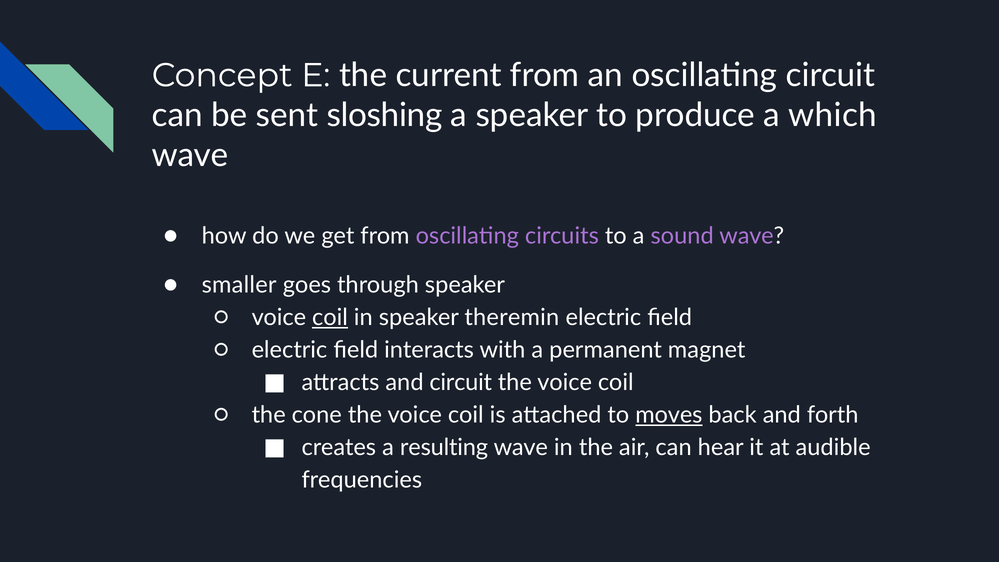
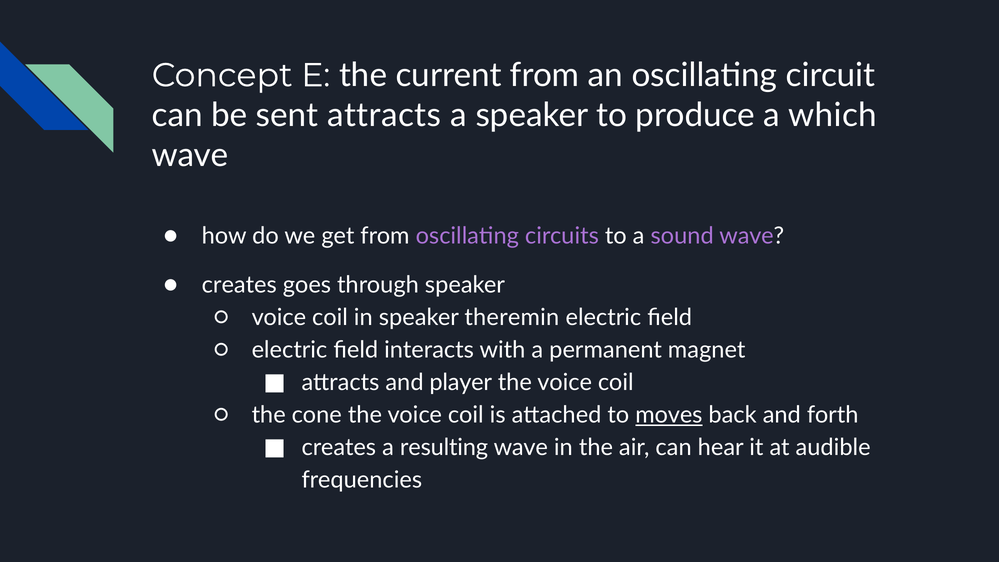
sent sloshing: sloshing -> attracts (384, 115)
smaller: smaller -> creates (239, 285)
coil underline: present -> none (330, 317)
and circuit: circuit -> player (461, 382)
